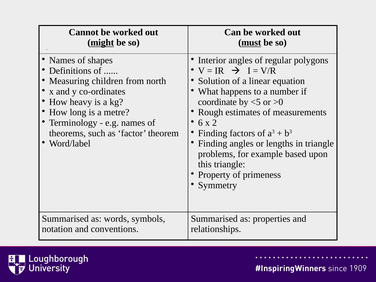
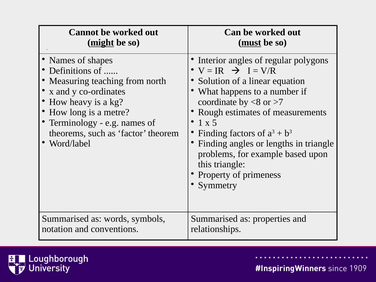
children: children -> teaching (107, 81)
<5: <5 -> <8 (256, 102)
>0: >0 -> >7 (278, 102)
6: 6 -> 1 (200, 123)
2: 2 -> 5 (214, 123)
